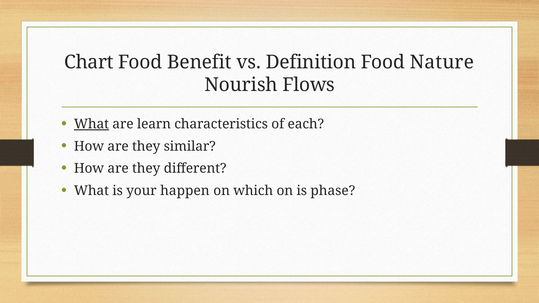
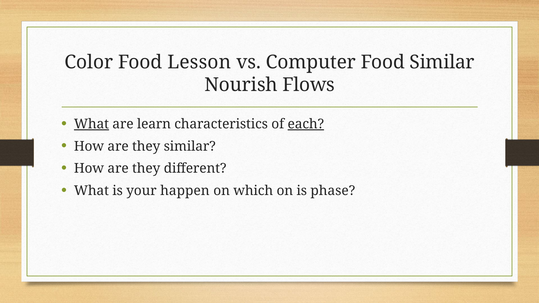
Chart: Chart -> Color (89, 62)
Benefit: Benefit -> Lesson (199, 62)
Definition: Definition -> Computer (311, 62)
Food Nature: Nature -> Similar (442, 62)
each underline: none -> present (306, 124)
